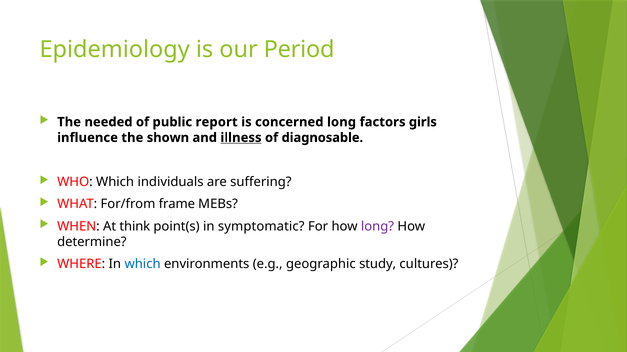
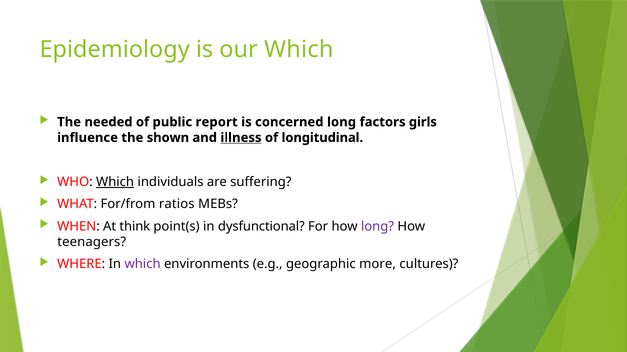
our Period: Period -> Which (299, 49)
diagnosable: diagnosable -> longitudinal (322, 138)
Which underline: none -> present (115, 182)
frame: frame -> ratios (177, 205)
symptomatic: symptomatic -> dysfunctional (261, 227)
determine: determine -> teenagers (92, 242)
which colour: blue -> purple (143, 265)
study: study -> more (378, 265)
